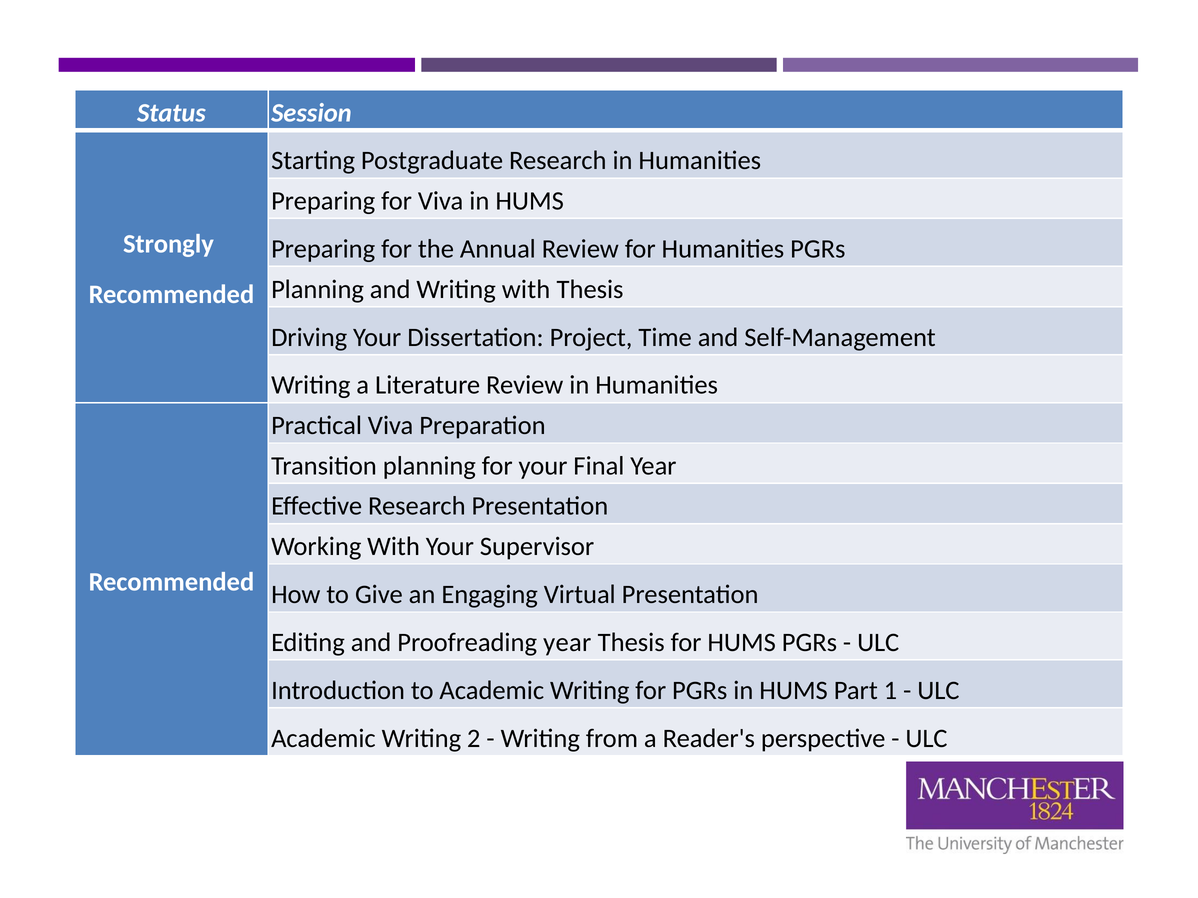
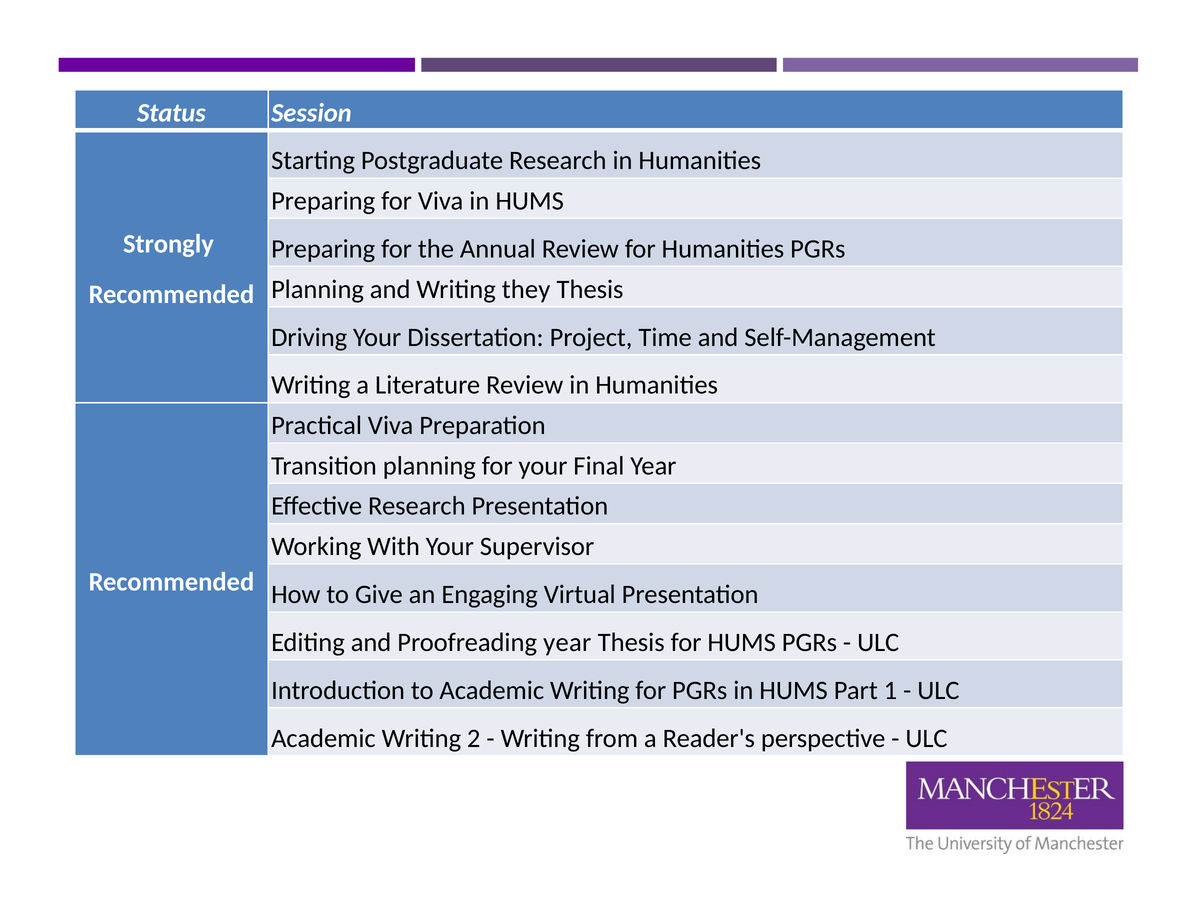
Writing with: with -> they (526, 289)
